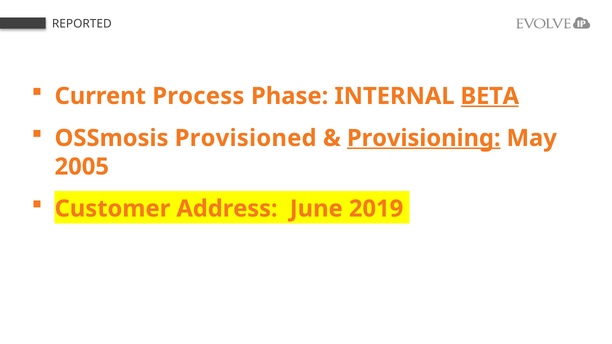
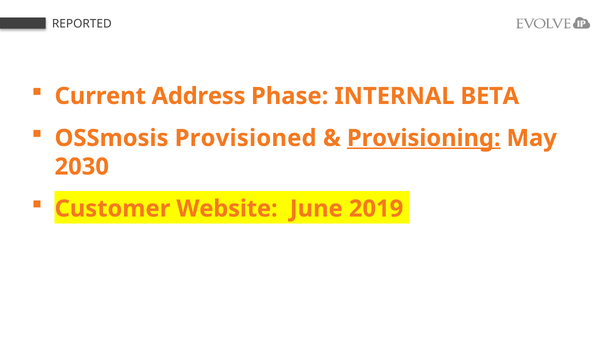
Process: Process -> Address (199, 96)
BETA underline: present -> none (490, 96)
2005: 2005 -> 2030 (82, 167)
Address: Address -> Website (227, 209)
